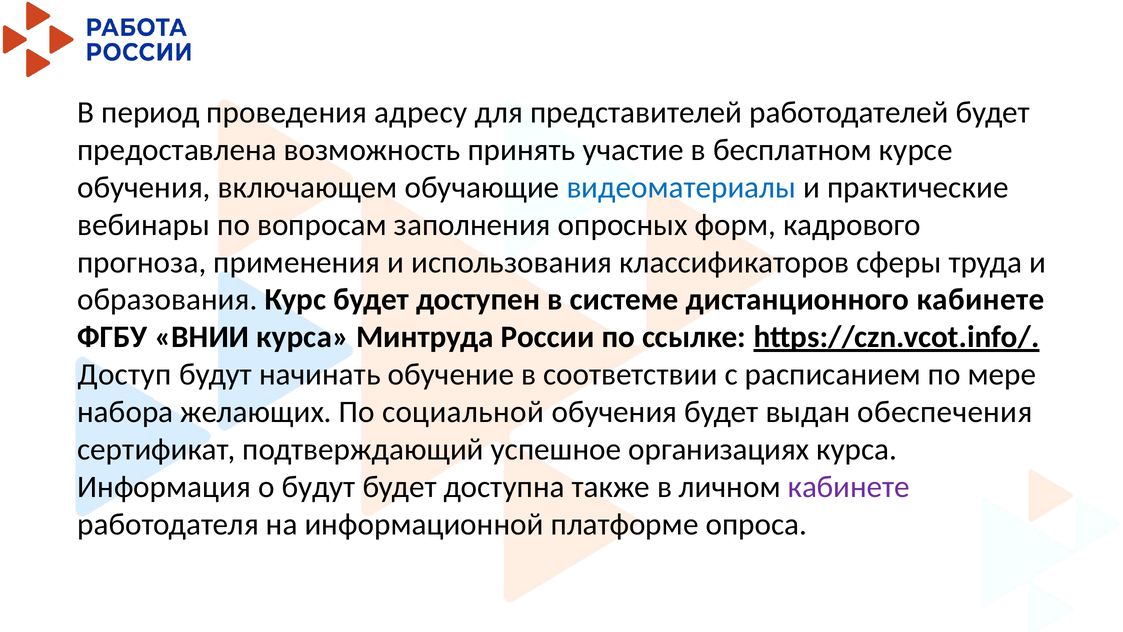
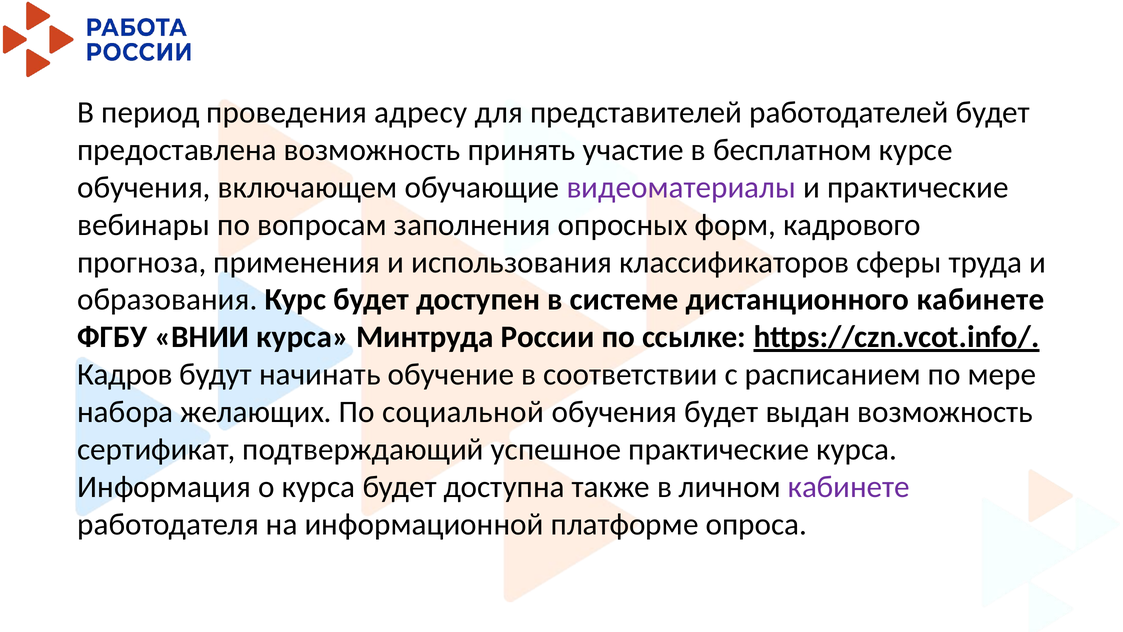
видеоматериалы colour: blue -> purple (681, 187)
Доступ: Доступ -> Кадров (125, 374)
выдан обеспечения: обеспечения -> возможность (945, 412)
успешное организациях: организациях -> практические (719, 449)
о будут: будут -> курса (318, 487)
